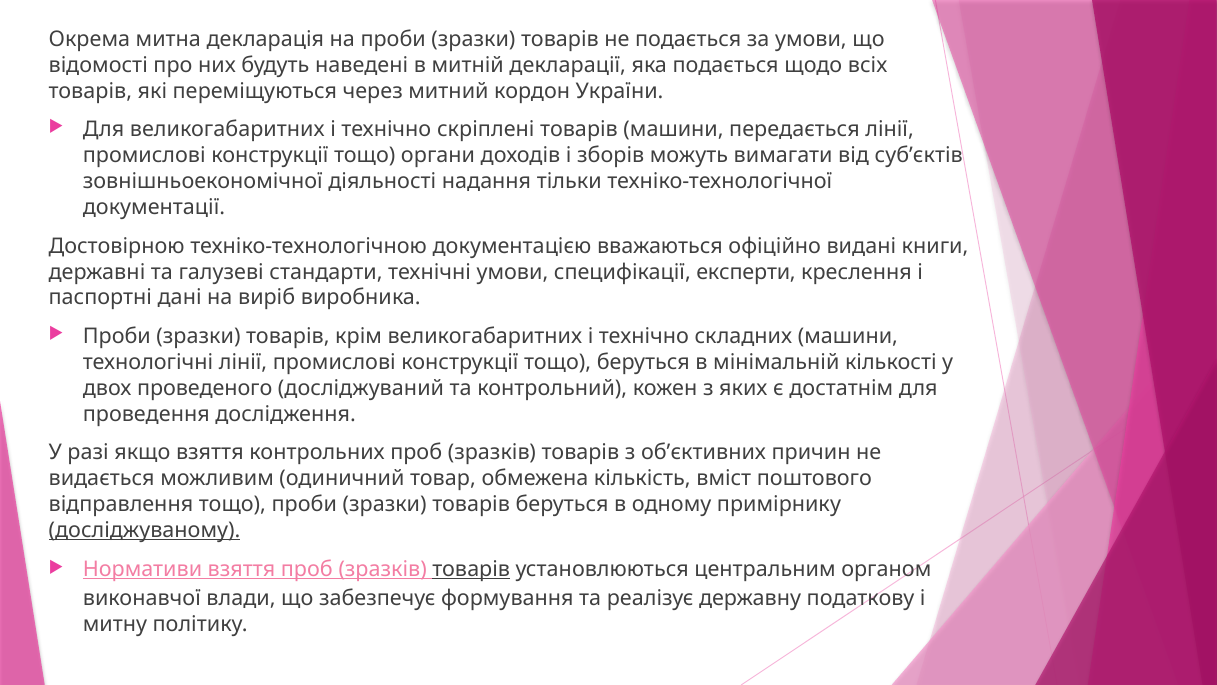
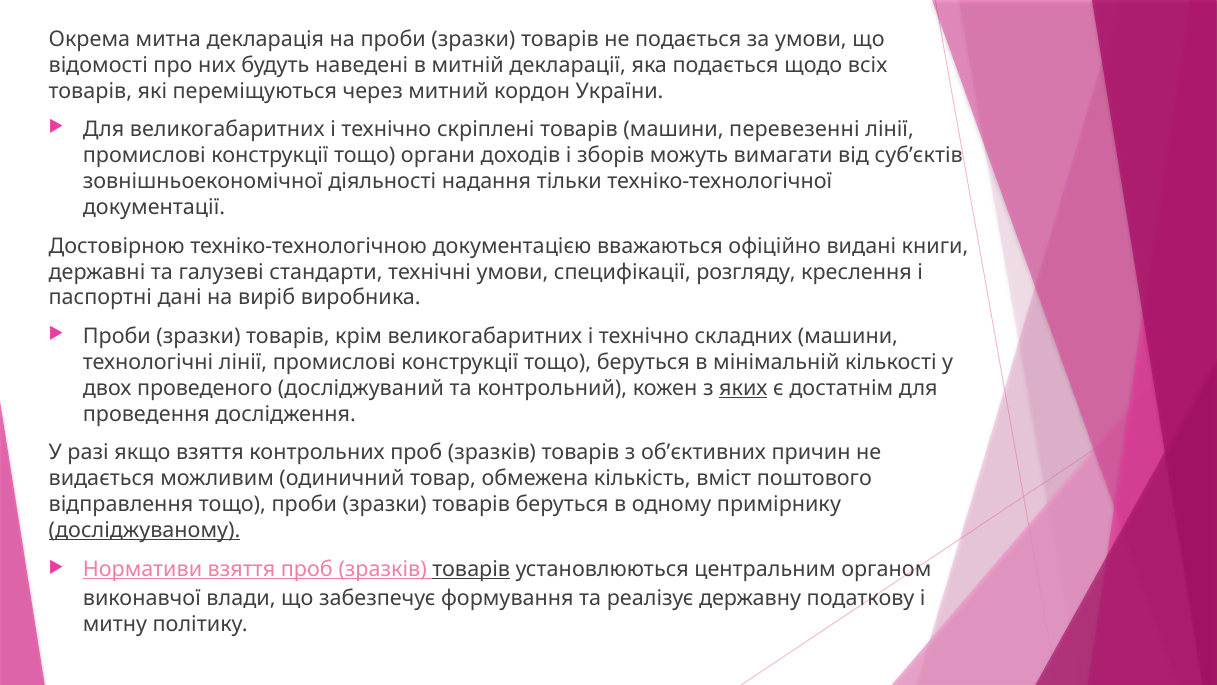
передається: передається -> перевезенні (794, 130)
експерти: експерти -> розгляду (746, 272)
яких underline: none -> present (743, 388)
